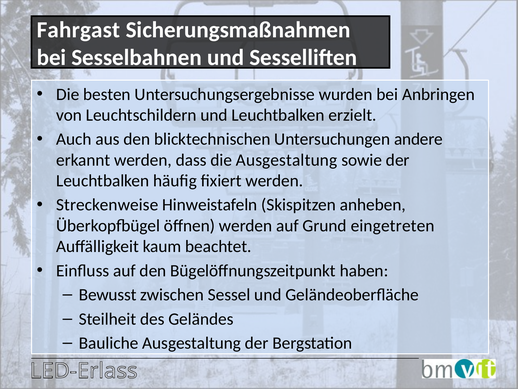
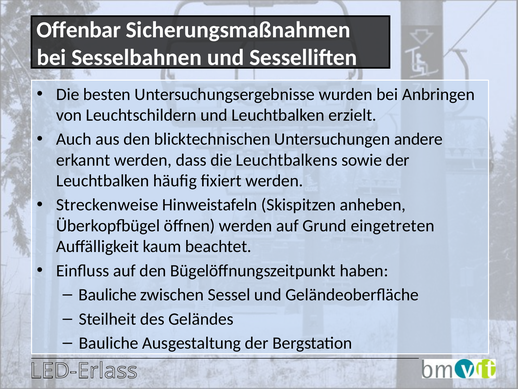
Fahrgast: Fahrgast -> Offenbar (79, 30)
die Ausgestaltung: Ausgestaltung -> Leuchtbalkens (287, 160)
Bewusst: Bewusst -> Bauliche (108, 294)
